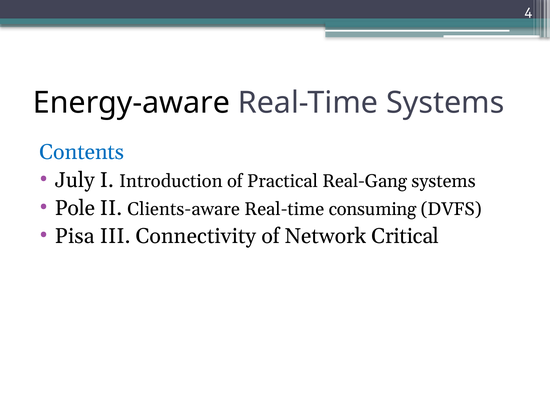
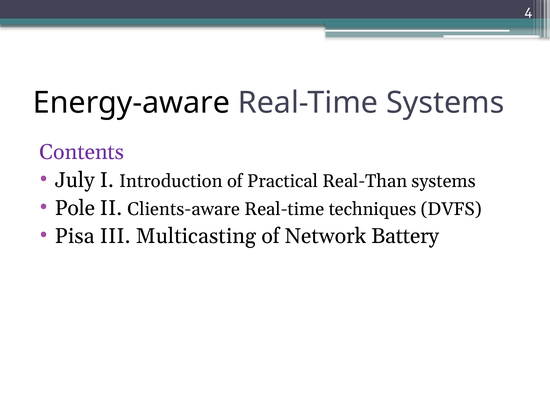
Contents colour: blue -> purple (82, 152)
Real-Gang: Real-Gang -> Real-Than (365, 181)
consuming: consuming -> techniques (373, 209)
Connectivity: Connectivity -> Multicasting (196, 236)
Critical: Critical -> Battery (405, 236)
